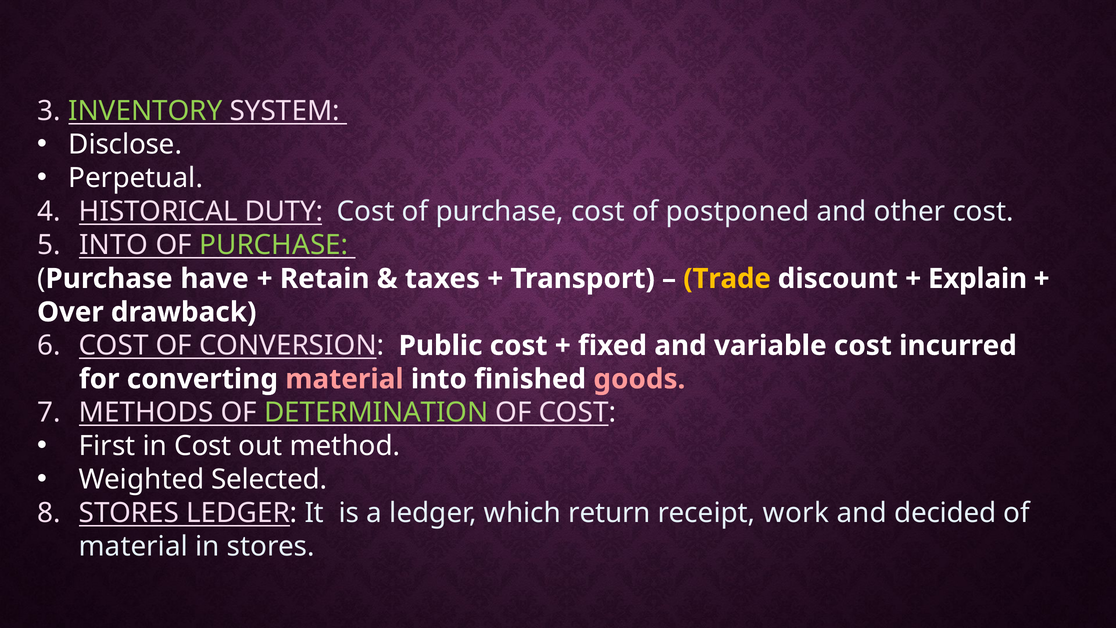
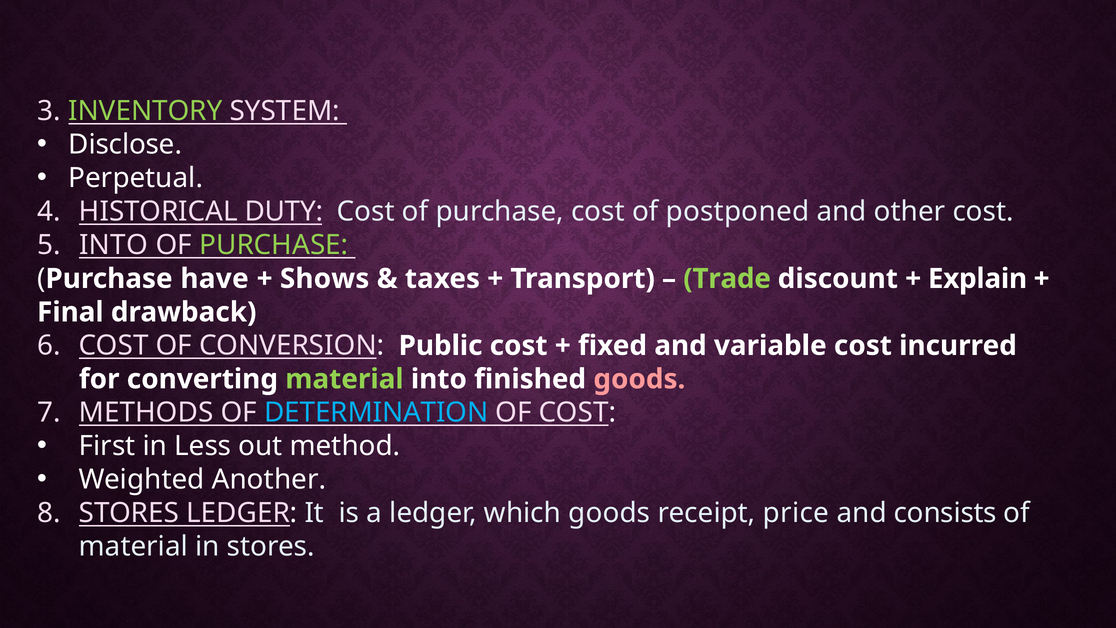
Retain: Retain -> Shows (325, 279)
Trade colour: yellow -> light green (727, 279)
Over: Over -> Final (70, 312)
material colour: pink -> light green (344, 379)
DETERMINATION colour: light green -> light blue (376, 412)
in Cost: Cost -> Less (203, 446)
Selected: Selected -> Another (269, 479)
which return: return -> goods (609, 513)
work: work -> price (796, 513)
decided: decided -> consists (945, 513)
